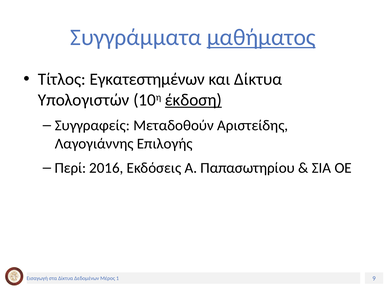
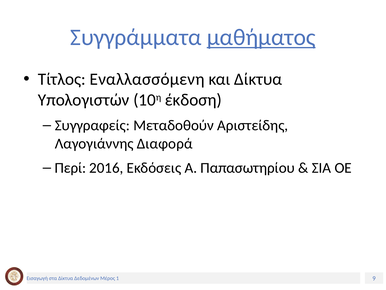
Εγκατεστημένων: Εγκατεστημένων -> Εναλλασσόμενη (147, 79)
έκδοση underline: present -> none (193, 100)
Επιλογής: Επιλογής -> Διαφορά (165, 143)
